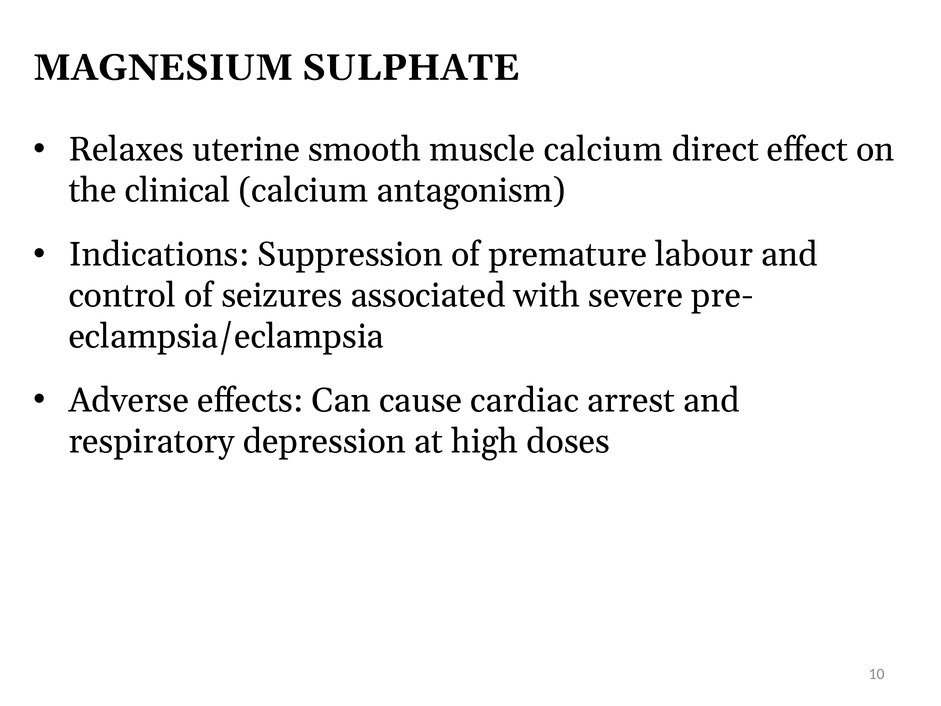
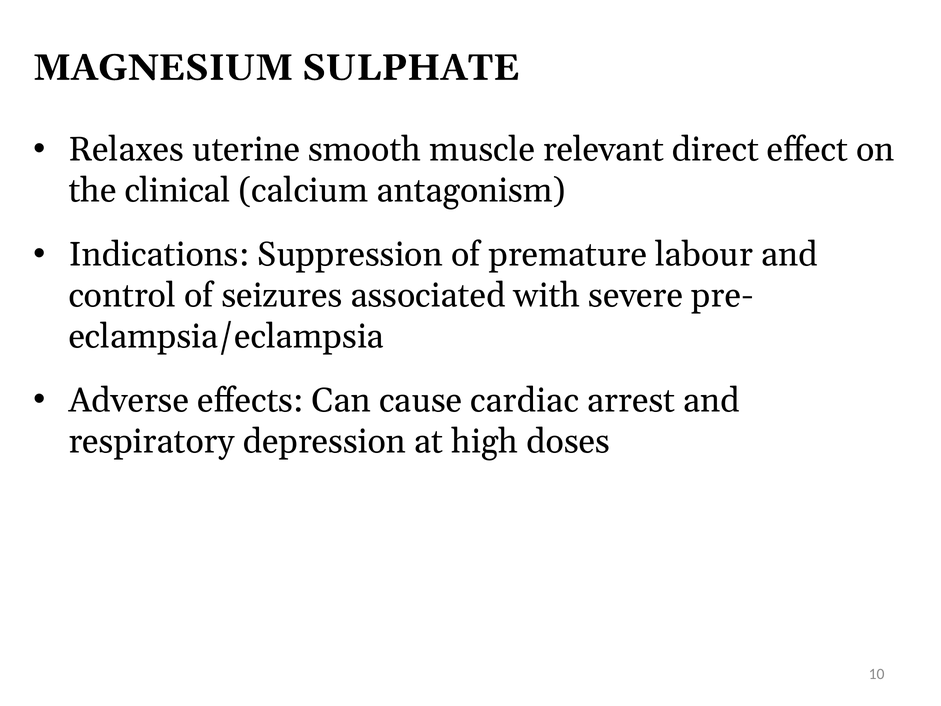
muscle calcium: calcium -> relevant (603, 150)
